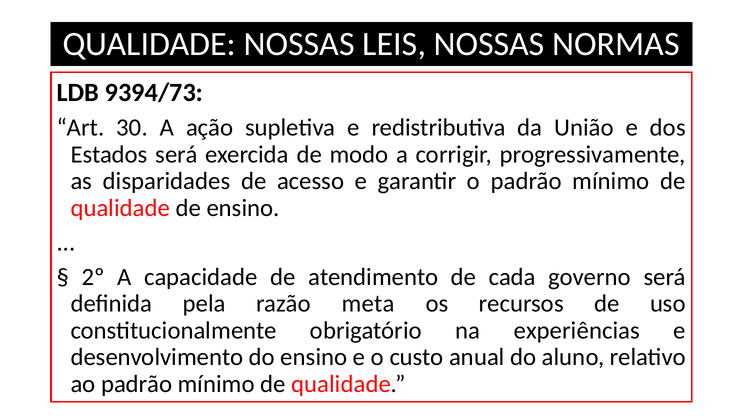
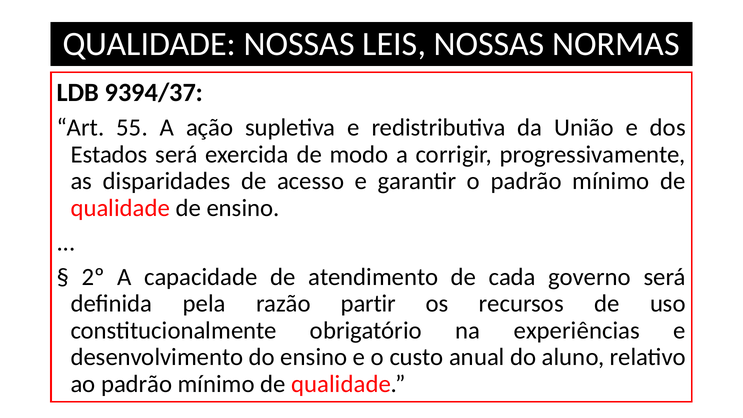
9394/73: 9394/73 -> 9394/37 (154, 93)
30: 30 -> 55 (132, 128)
meta: meta -> partir (368, 304)
